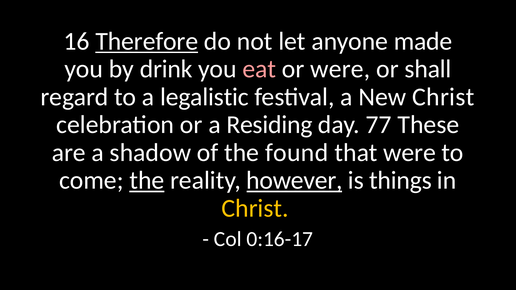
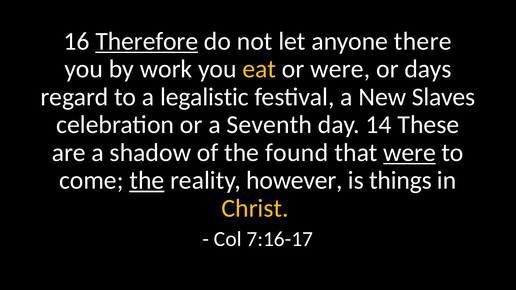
made: made -> there (423, 41)
drink: drink -> work (166, 69)
eat colour: pink -> yellow (259, 69)
shall: shall -> days (428, 69)
New Christ: Christ -> Slaves (444, 97)
Residing: Residing -> Seventh (269, 125)
77: 77 -> 14 (379, 125)
were underline: none -> present (410, 153)
however underline: present -> none (294, 181)
0:16-17: 0:16-17 -> 7:16-17 (280, 239)
